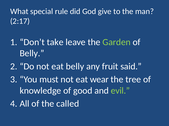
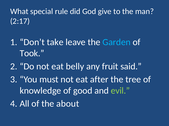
Garden colour: light green -> light blue (117, 42)
Belly: Belly -> Took (32, 54)
wear: wear -> after (99, 80)
called: called -> about (68, 104)
